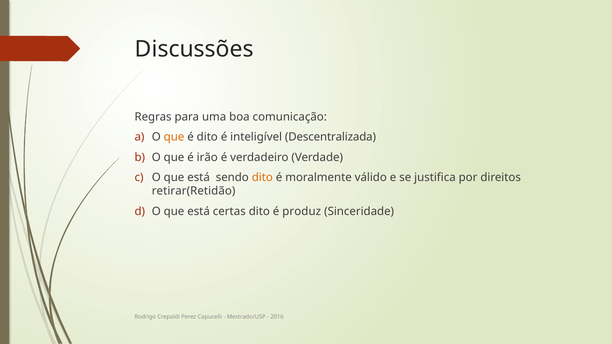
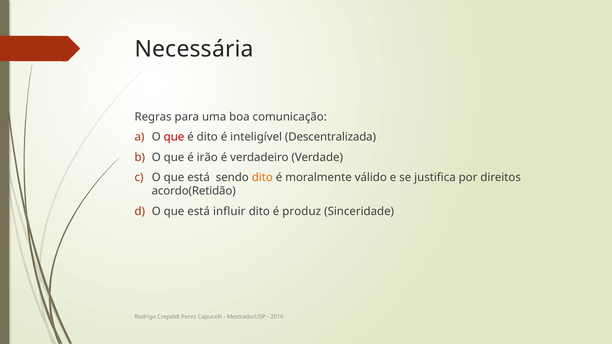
Discussões: Discussões -> Necessária (194, 49)
que colour: orange -> red (174, 137)
retirar(Retidão: retirar(Retidão -> acordo(Retidão (194, 191)
certas: certas -> influir (229, 211)
